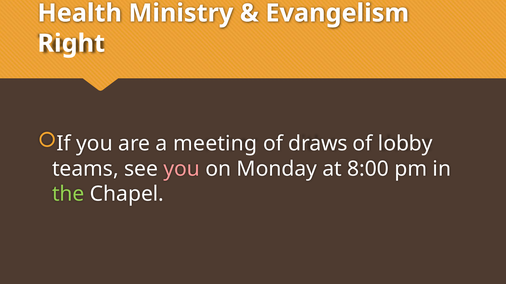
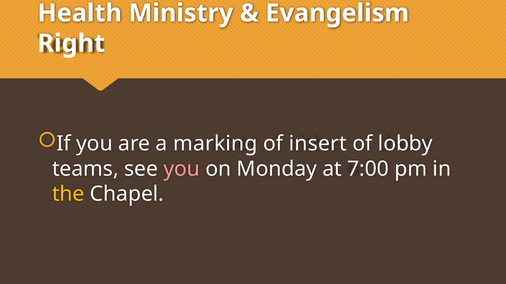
meeting: meeting -> marking (215, 144)
draws: draws -> insert (318, 144)
8:00: 8:00 -> 7:00 (368, 169)
the colour: light green -> yellow (68, 194)
